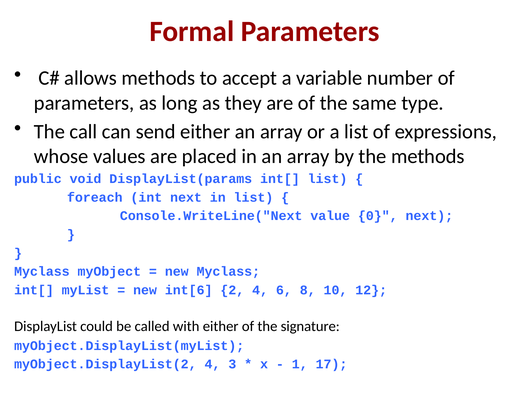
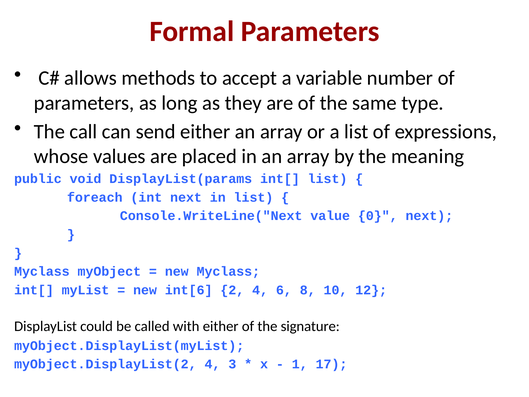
the methods: methods -> meaning (428, 156)
